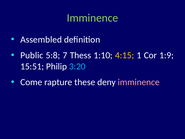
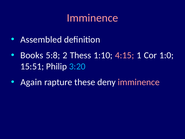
Imminence colour: light green -> pink (92, 18)
Public: Public -> Books (32, 55)
7: 7 -> 2 (65, 55)
4:15 colour: yellow -> pink (125, 55)
1:9: 1:9 -> 1:0 (167, 55)
Come: Come -> Again (31, 82)
